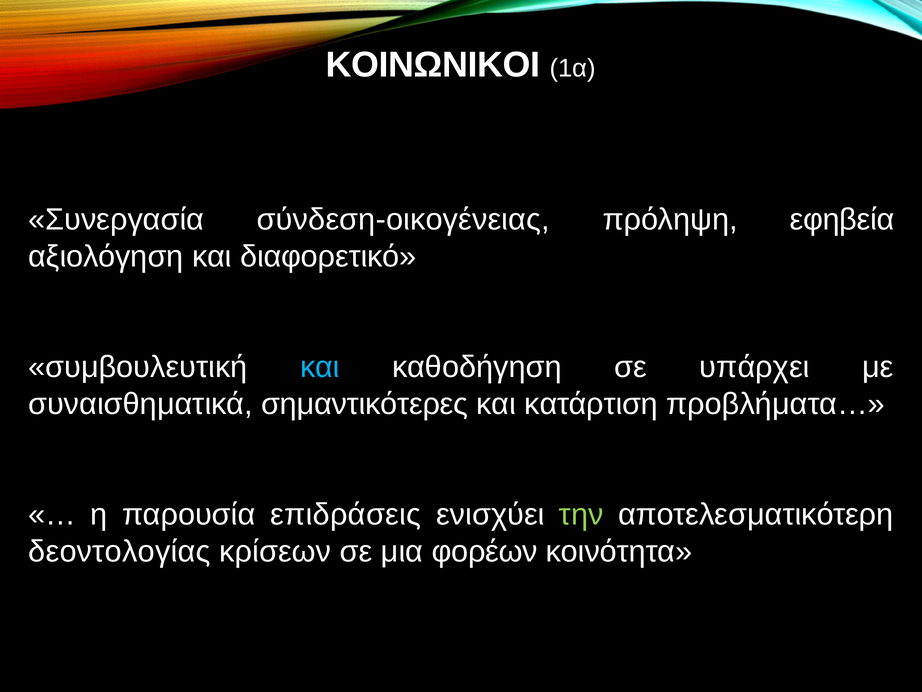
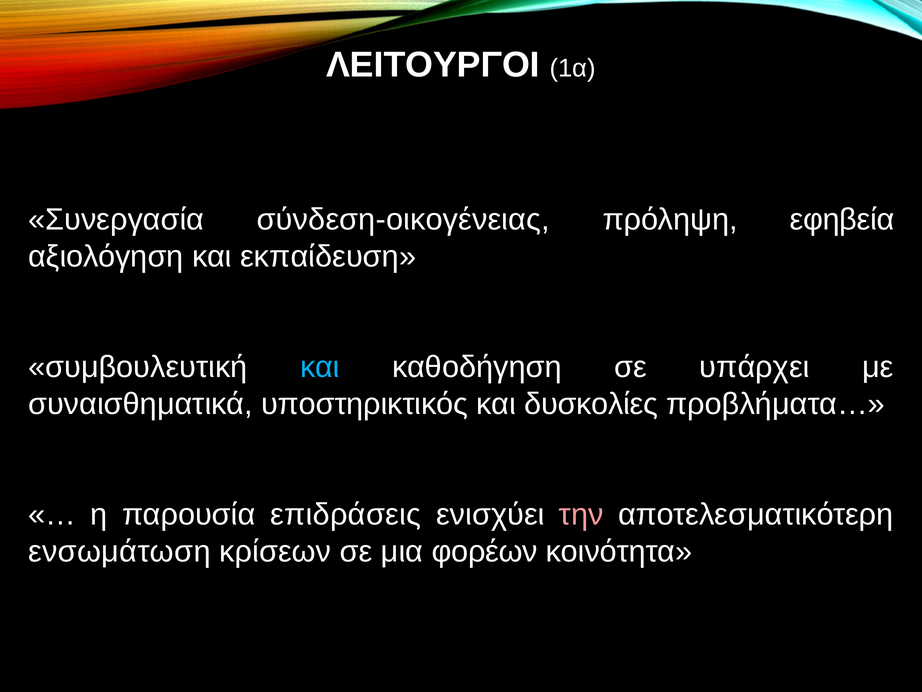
ΚΟΙΝΩΝΙΚΟΙ: ΚΟΙΝΩΝΙΚΟΙ -> ΛΕΙΤΟΥΡΓΟΙ (433, 65)
διαφορετικό: διαφορετικό -> εκπαίδευση (328, 256)
σημαντικότερες: σημαντικότερες -> υποστηρικτικός (365, 404)
κατάρτιση: κατάρτιση -> δυσκολίες (591, 404)
την colour: light green -> pink (581, 514)
δεοντολογίας: δεοντολογίας -> ενσωμάτωση (119, 551)
